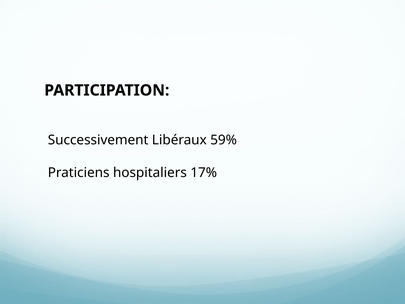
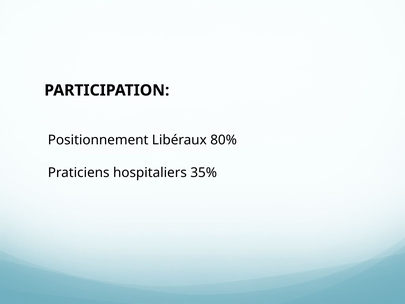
Successivement: Successivement -> Positionnement (98, 140)
59%: 59% -> 80% (224, 140)
17%: 17% -> 35% (204, 172)
